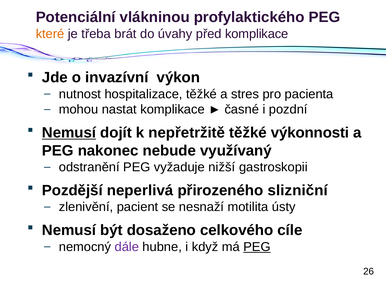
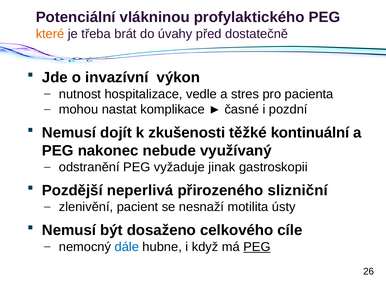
před komplikace: komplikace -> dostatečně (257, 34)
hospitalizace těžké: těžké -> vedle (202, 94)
Nemusí underline: present -> none (69, 133)
nepřetržitě: nepřetržitě -> zkušenosti (187, 133)
výkonnosti: výkonnosti -> kontinuální (310, 133)
nižší: nižší -> jinak (222, 168)
dále colour: purple -> blue (127, 247)
